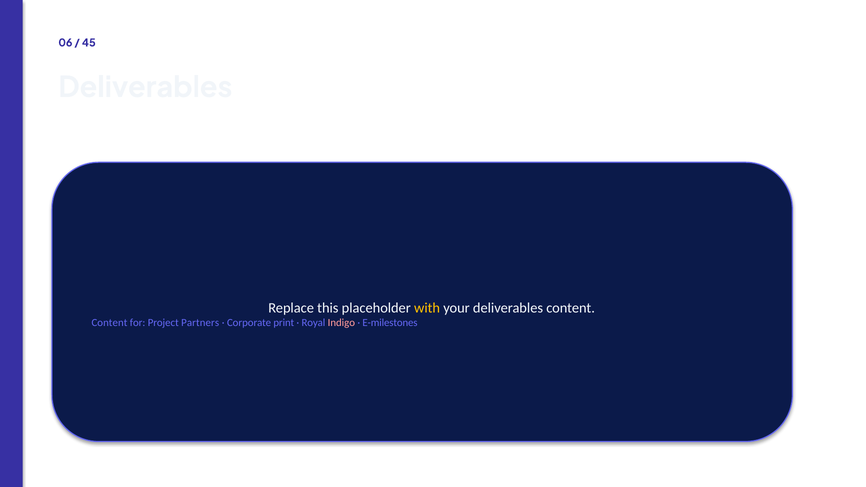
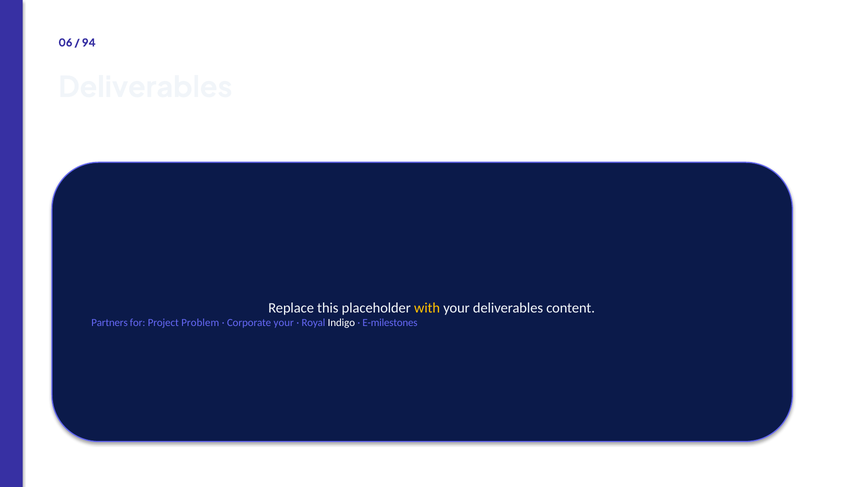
45: 45 -> 94 (89, 43)
Content: Content -> Partners (110, 323)
Partners: Partners -> Problem (200, 323)
Corporate print: print -> your (284, 323)
Indigo colour: pink -> white (341, 323)
